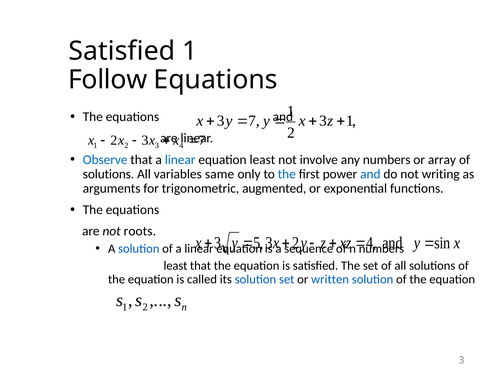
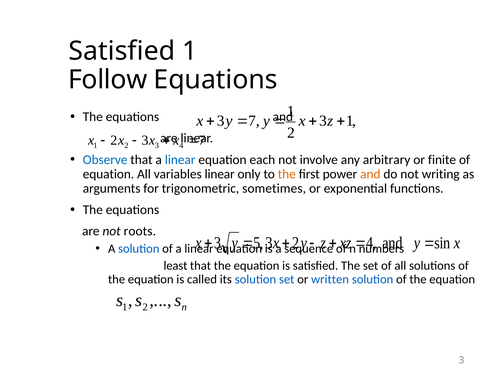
equation least: least -> each (262, 160)
any numbers: numbers -> arbitrary (387, 160)
array: array -> finite (442, 160)
solutions: solutions -> equation (108, 174)
variables same: same -> linear (220, 174)
the colour: blue -> orange (287, 174)
and colour: blue -> orange (370, 174)
augmented: augmented -> sometimes (274, 188)
